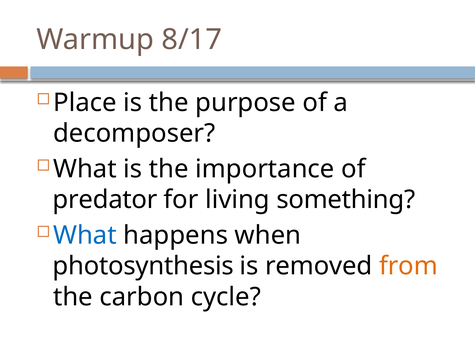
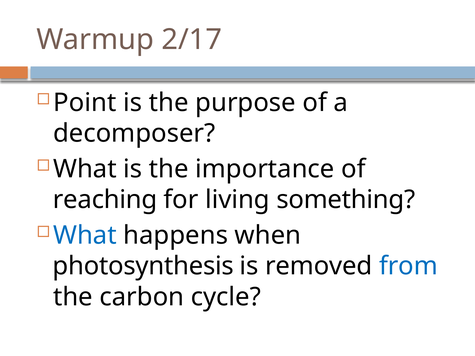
8/17: 8/17 -> 2/17 (192, 40)
Place: Place -> Point (85, 103)
predator: predator -> reaching (105, 200)
from colour: orange -> blue (408, 266)
